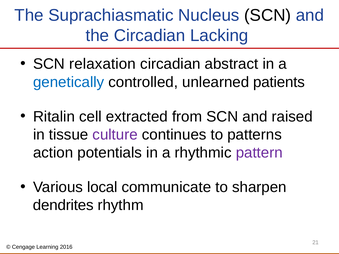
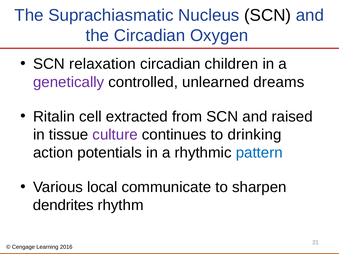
Lacking: Lacking -> Oxygen (219, 36)
abstract: abstract -> children (231, 64)
genetically colour: blue -> purple (69, 82)
patients: patients -> dreams (279, 82)
patterns: patterns -> drinking (255, 135)
pattern colour: purple -> blue (259, 153)
